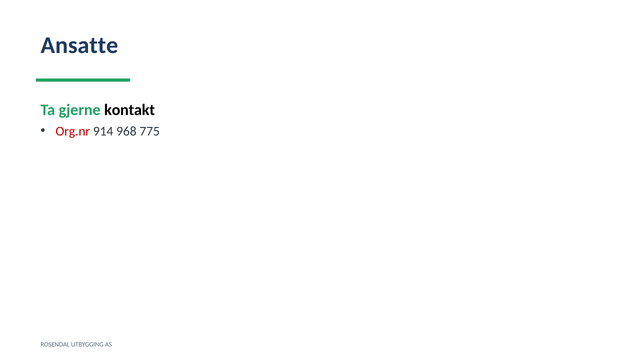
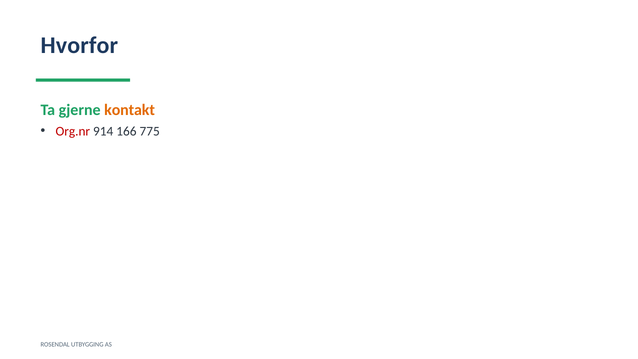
Ansatte: Ansatte -> Hvorfor (79, 46)
kontakt colour: black -> orange (130, 110)
968: 968 -> 166 (126, 131)
